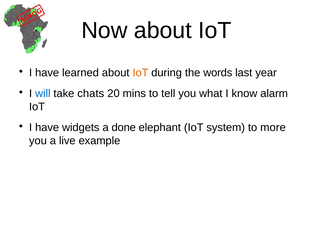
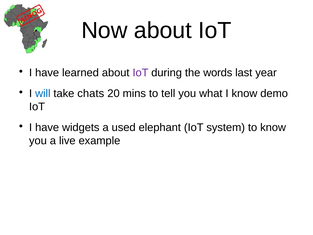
IoT colour: orange -> purple (140, 73)
alarm: alarm -> demo (274, 93)
done: done -> used (124, 127)
to more: more -> know (273, 127)
